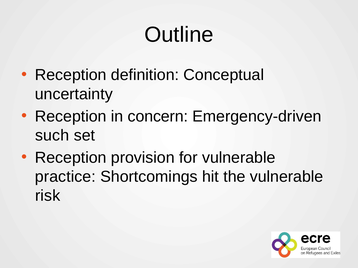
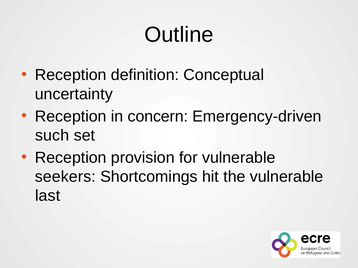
practice: practice -> seekers (65, 177)
risk: risk -> last (48, 196)
